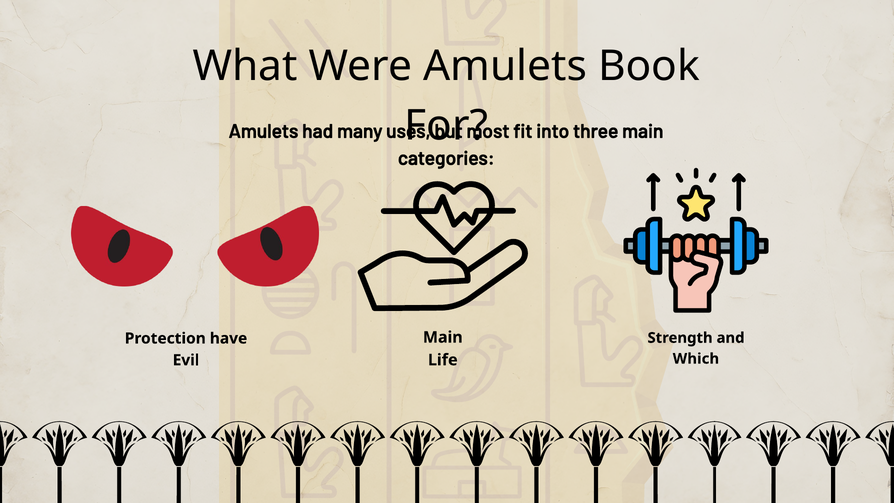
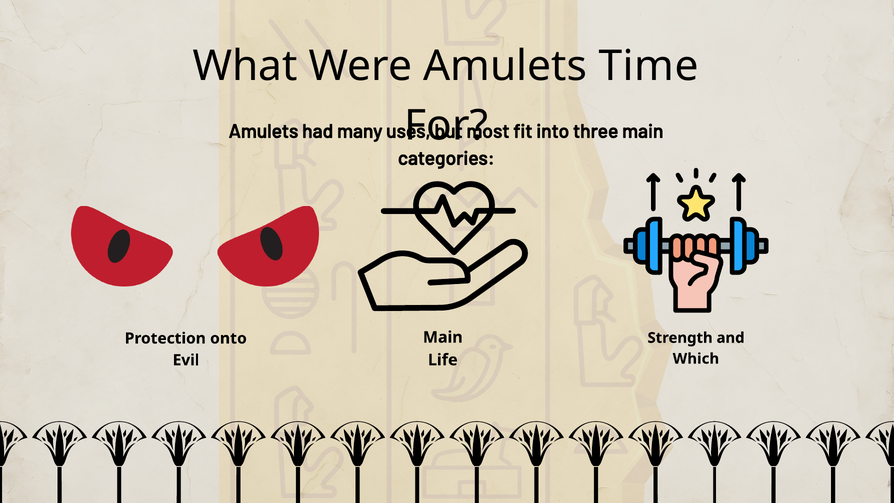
Book: Book -> Time (649, 66)
have: have -> onto (228, 338)
